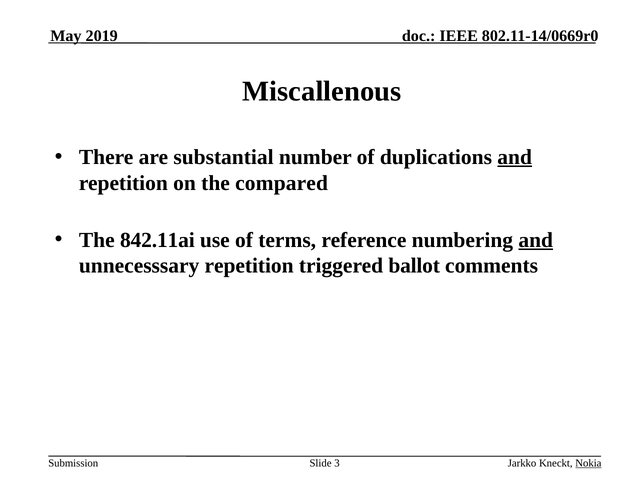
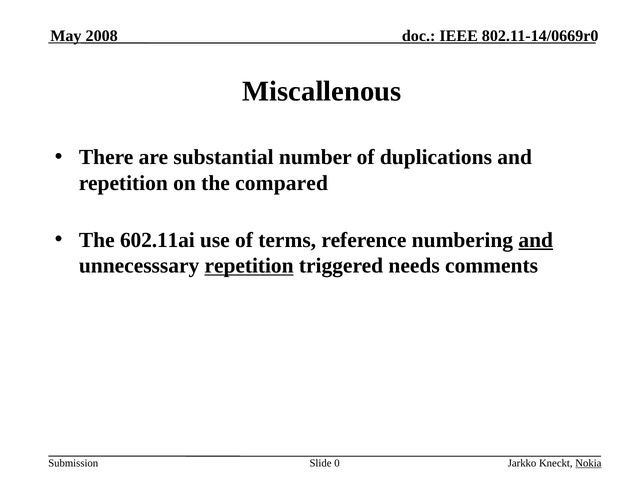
2019: 2019 -> 2008 (102, 36)
and underline: present -> none (515, 157)
842.11ai: 842.11ai -> 602.11ai (157, 240)
repetition underline: none -> present (249, 266)
ballot: ballot -> needs (414, 266)
3: 3 -> 0 (337, 463)
